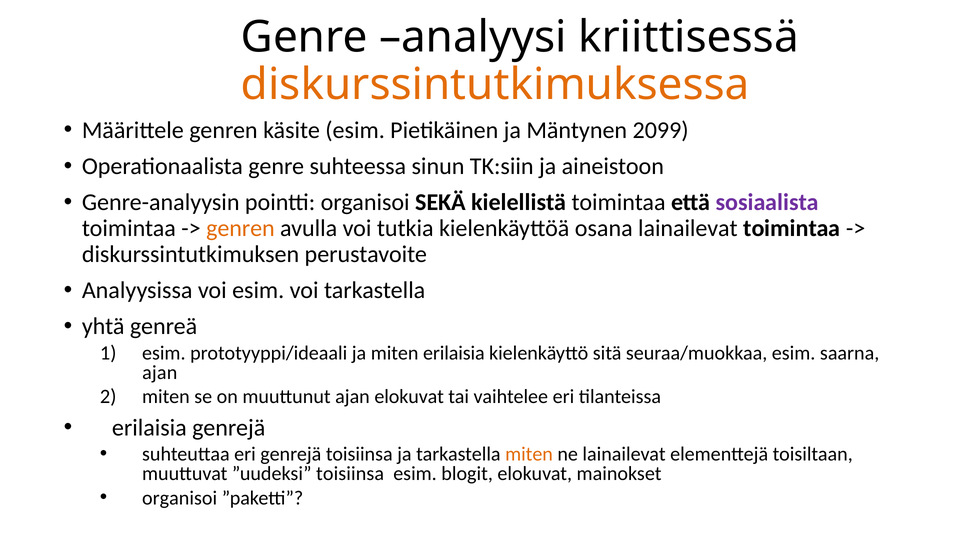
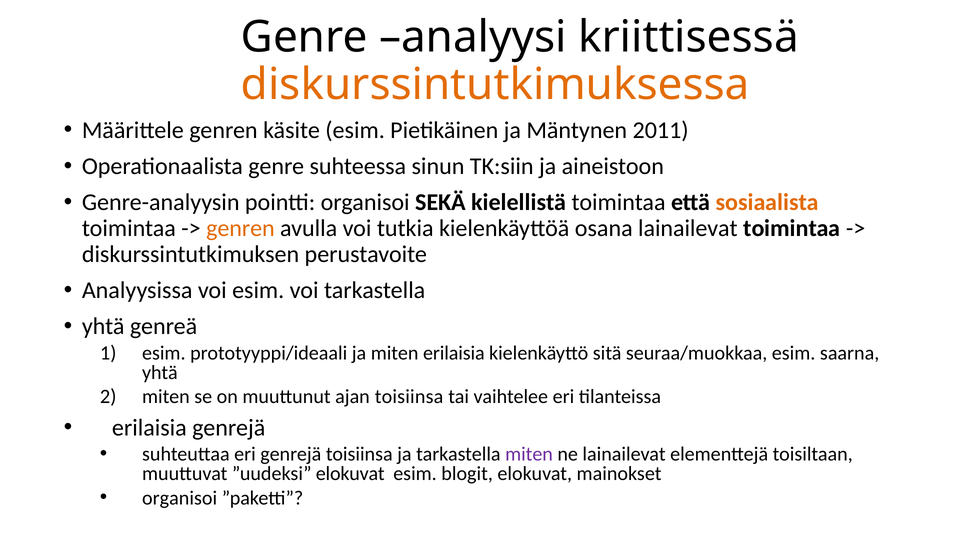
2099: 2099 -> 2011 (661, 130)
sosiaalista colour: purple -> orange (767, 202)
ajan: ajan -> yhtä (160, 372)
ajan elokuvat: elokuvat -> toisiinsa (409, 397)
miten colour: orange -> purple (529, 454)
”uudeksi toisiinsa: toisiinsa -> elokuvat (350, 473)
